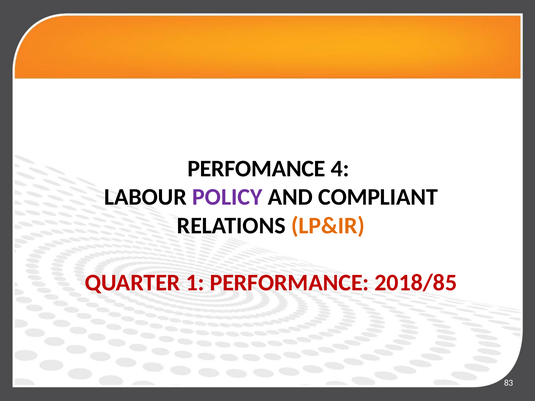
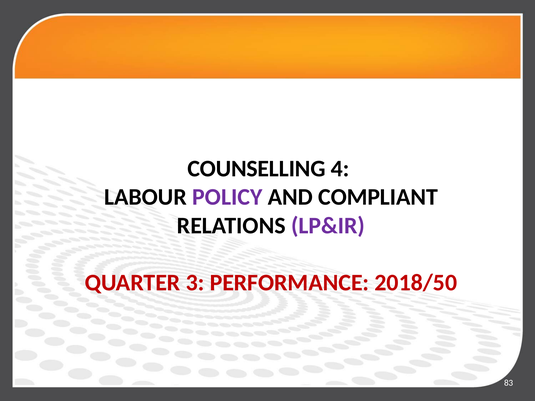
PERFOMANCE: PERFOMANCE -> COUNSELLING (256, 169)
LP&IR colour: orange -> purple (328, 226)
1: 1 -> 3 (195, 283)
2018/85: 2018/85 -> 2018/50 (416, 283)
